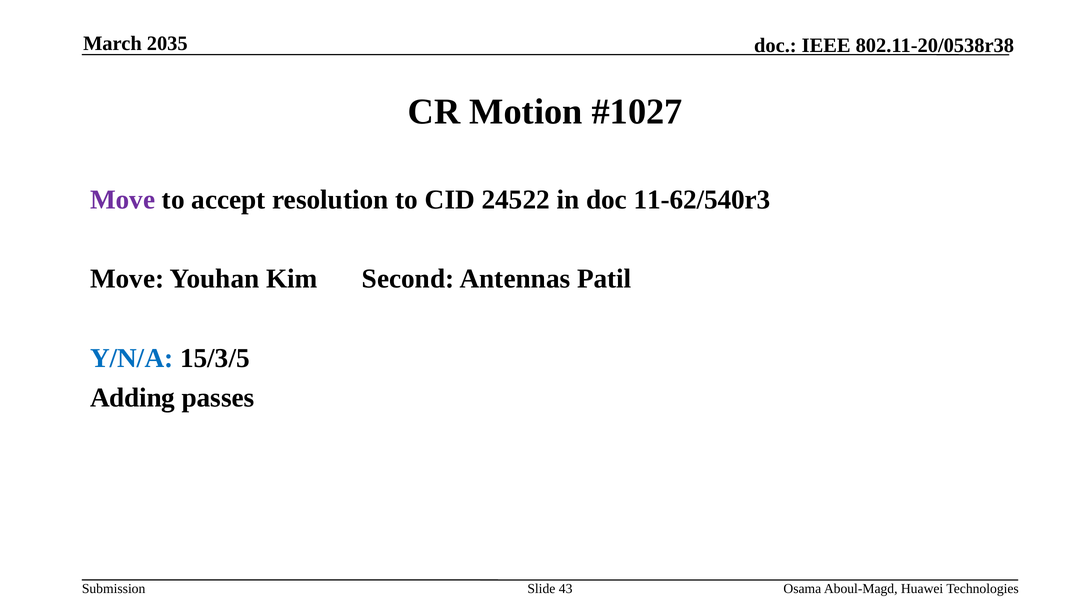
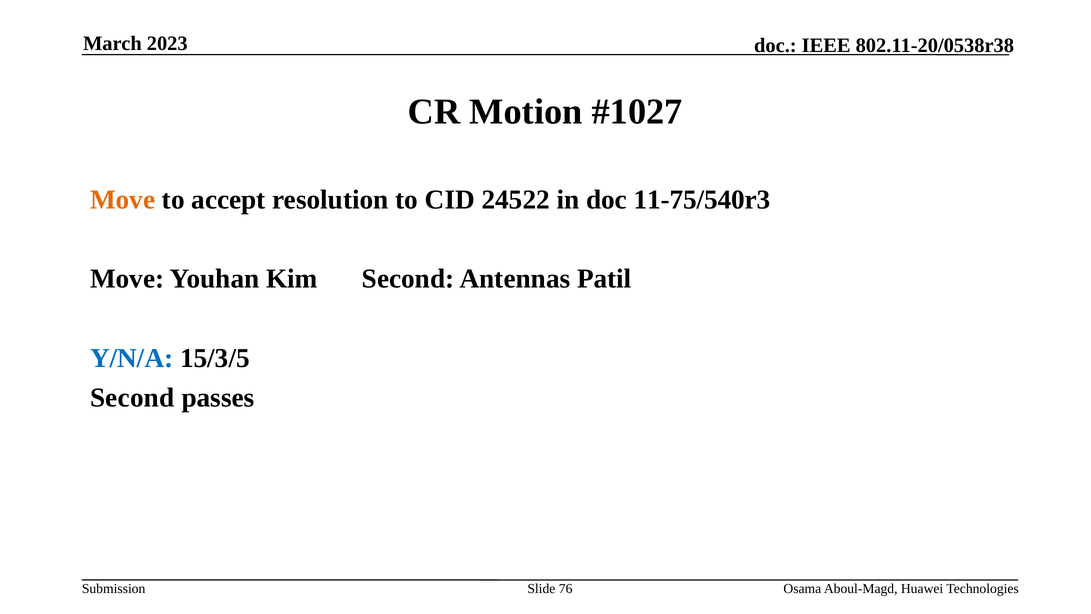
2035: 2035 -> 2023 (167, 43)
Move colour: purple -> orange (123, 200)
11-62/540r3: 11-62/540r3 -> 11-75/540r3 (702, 200)
Adding: Adding -> Second (132, 397)
43: 43 -> 76 (566, 589)
